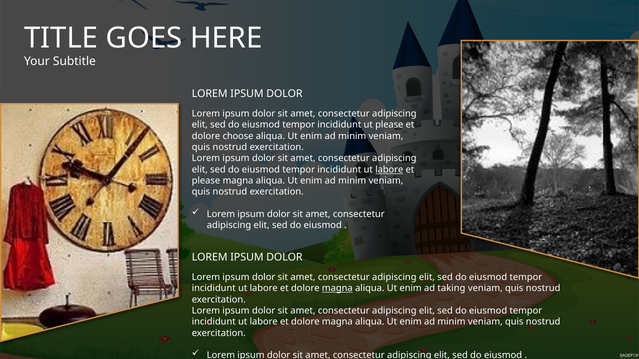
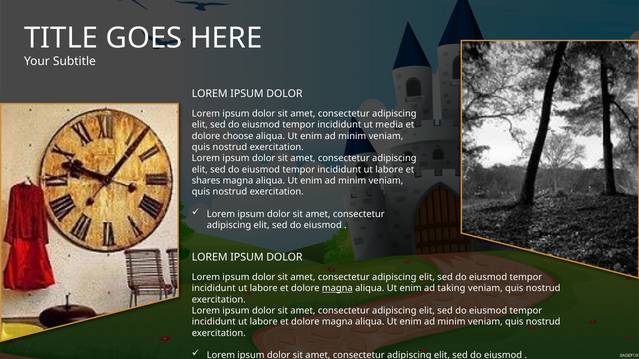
ut please: please -> media (389, 125)
labore underline: present -> none (389, 170)
please: please -> shares (206, 181)
